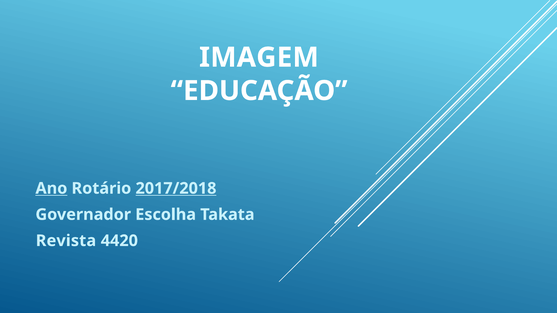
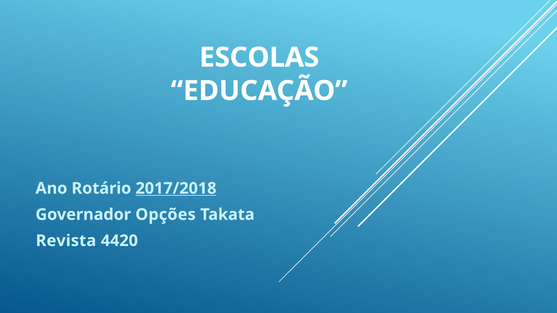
IMAGEM: IMAGEM -> ESCOLAS (259, 57)
Ano underline: present -> none (51, 189)
Escolha: Escolha -> Opções (166, 215)
